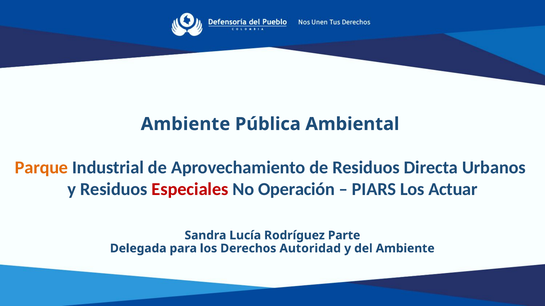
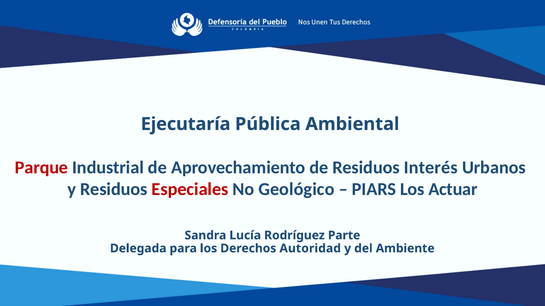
Ambiente: Ambiente -> Ejecutaría (186, 124)
Parque colour: orange -> red (42, 168)
Directa: Directa -> Interés (431, 168)
Operación: Operación -> Geológico (296, 190)
